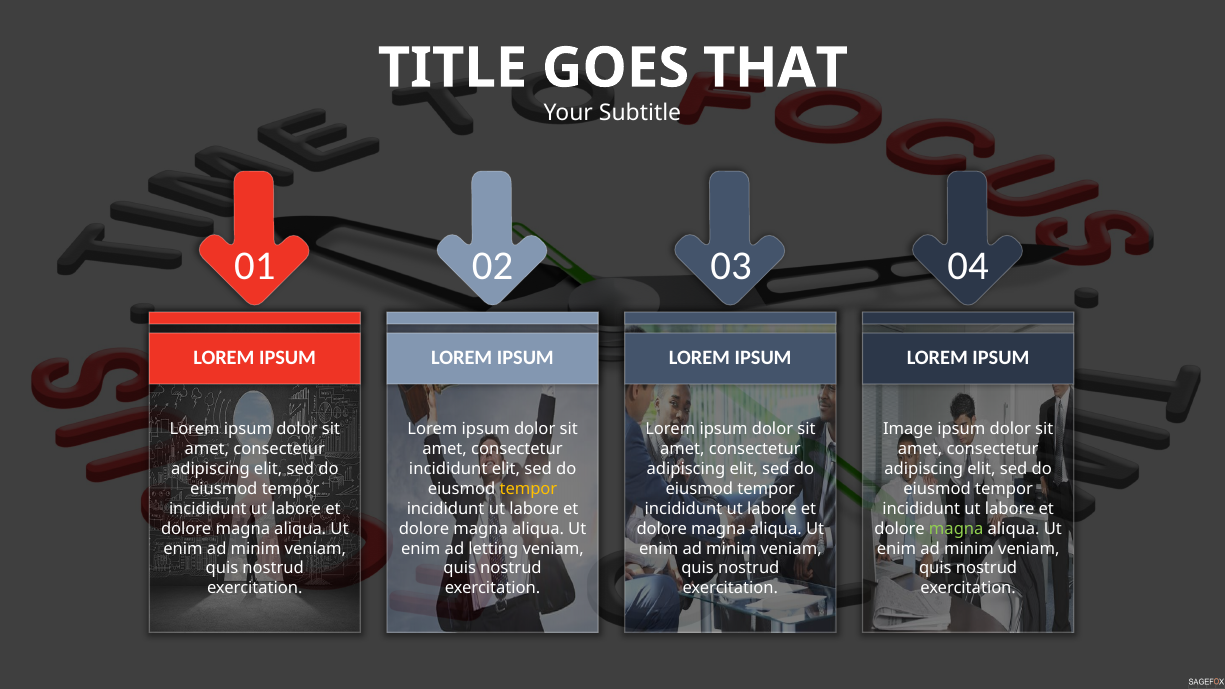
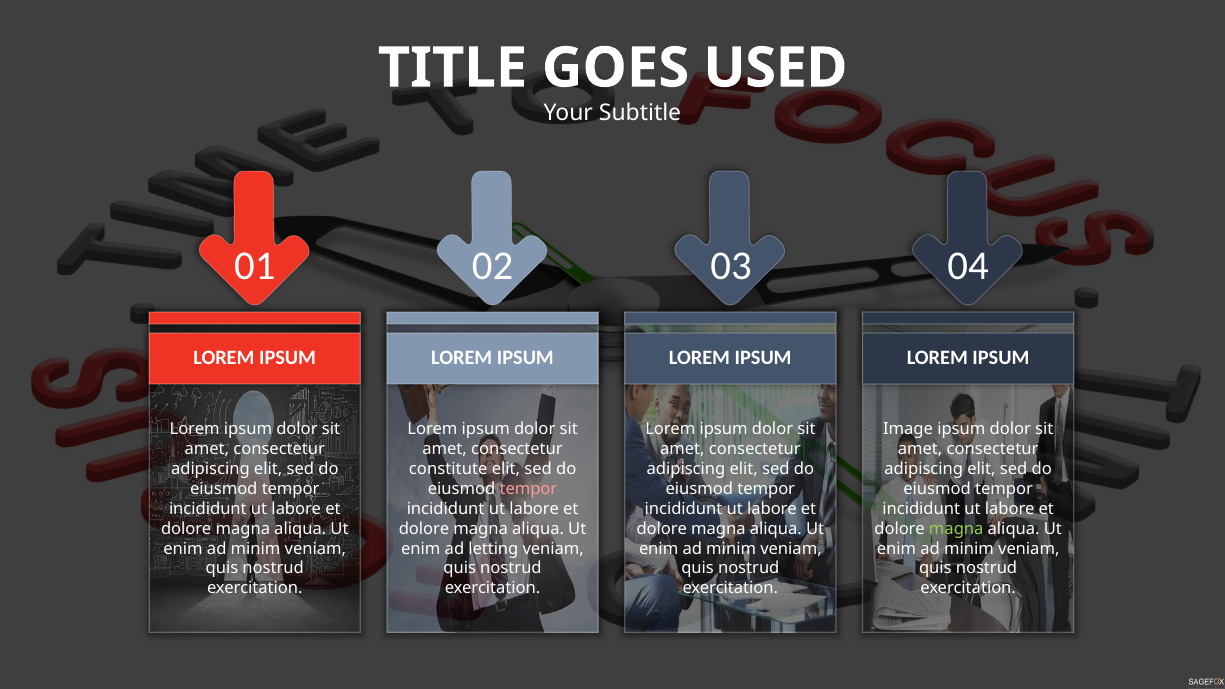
THAT: THAT -> USED (775, 68)
incididunt: incididunt -> constitute (448, 469)
tempor colour: yellow -> pink (528, 489)
